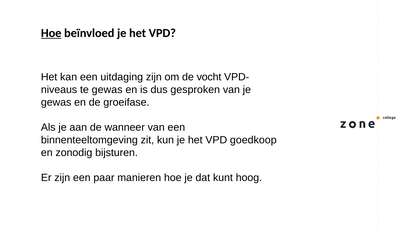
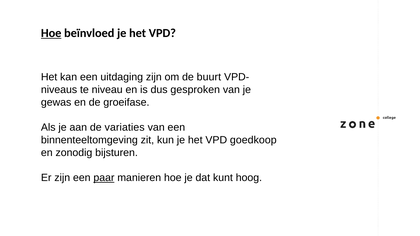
vocht: vocht -> buurt (209, 77)
te gewas: gewas -> niveau (107, 90)
wanneer: wanneer -> variaties (125, 128)
paar underline: none -> present (104, 178)
